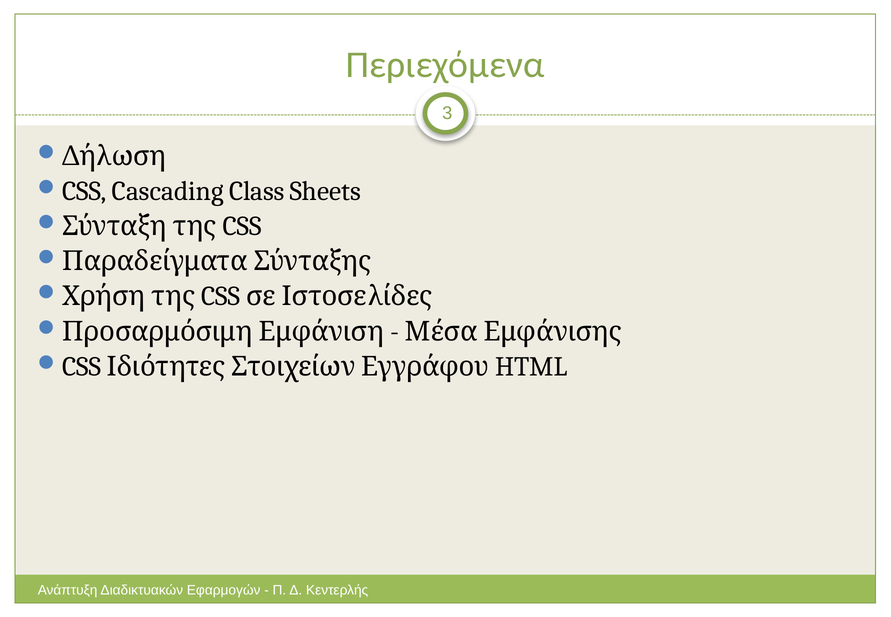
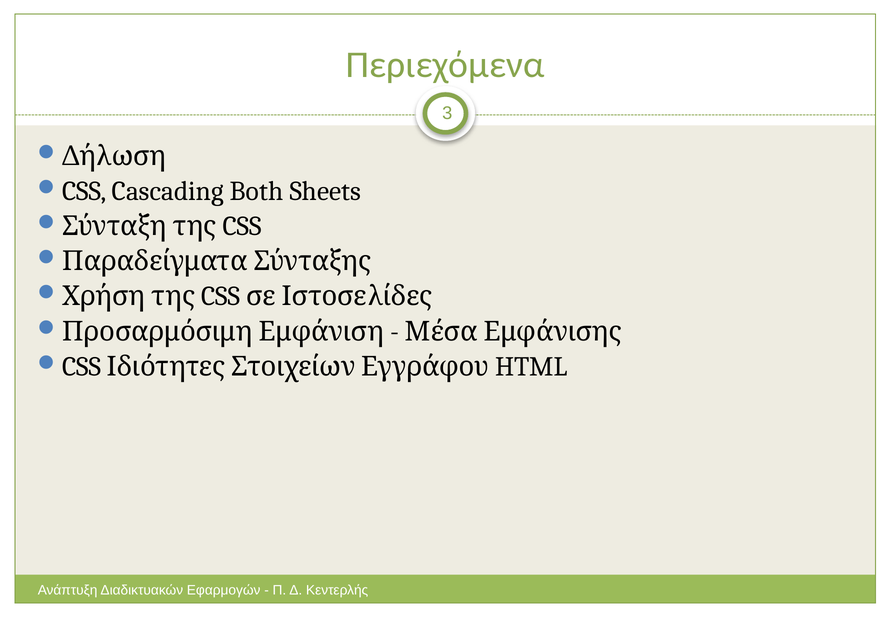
Class: Class -> Both (257, 191)
